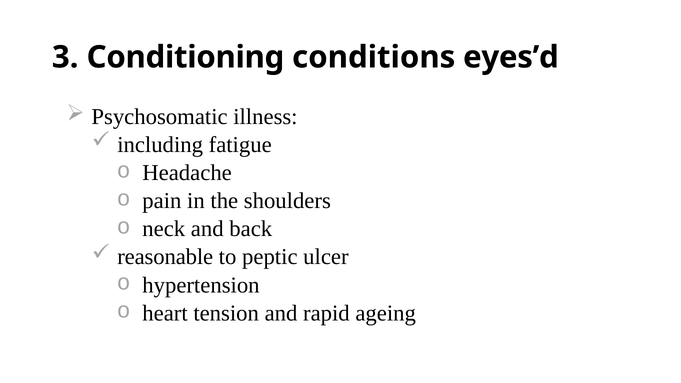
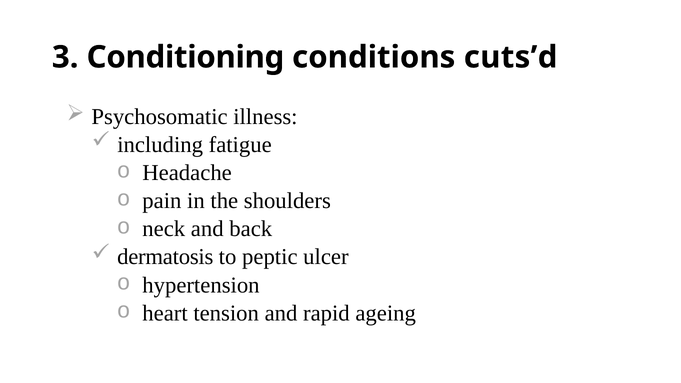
eyes’d: eyes’d -> cuts’d (511, 57)
reasonable: reasonable -> dermatosis (165, 257)
